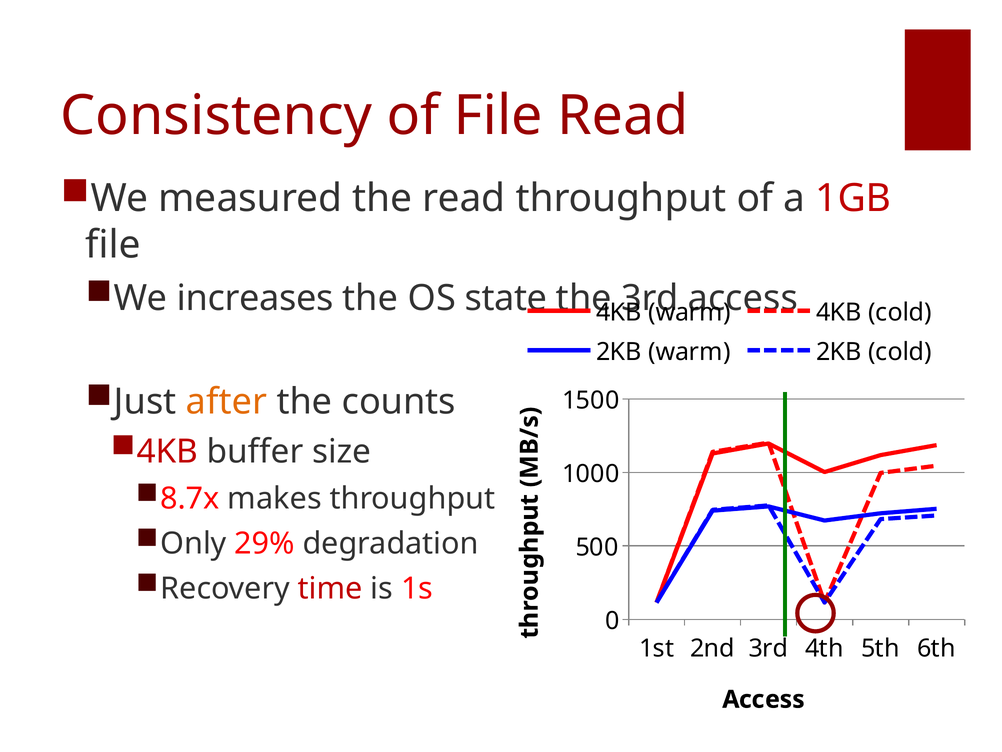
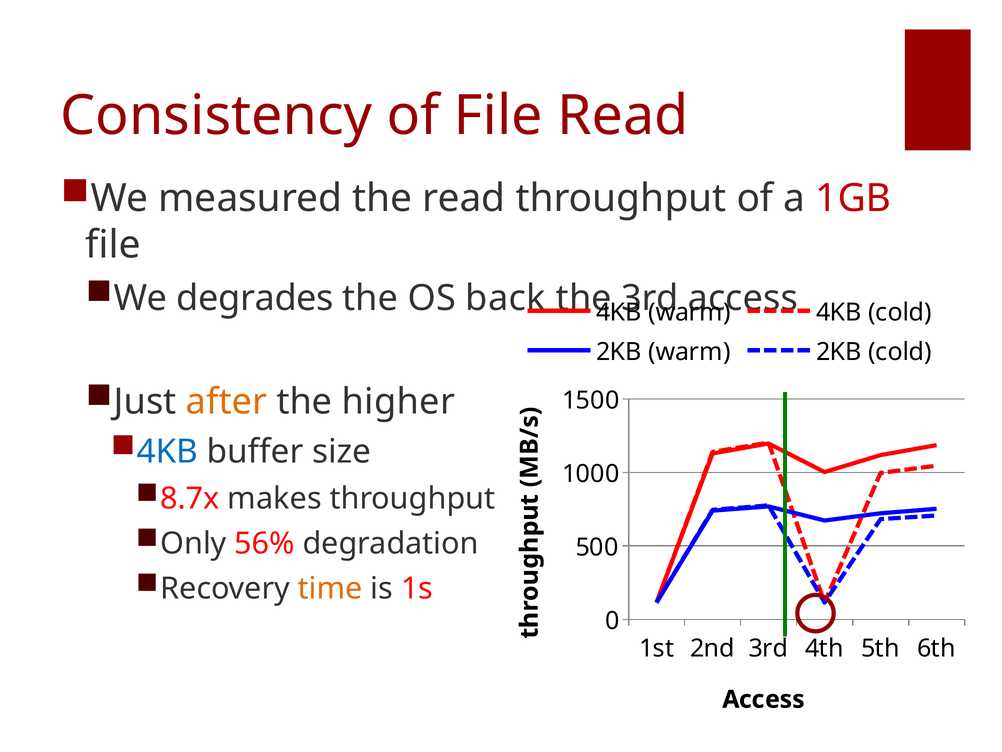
increases: increases -> degrades (255, 298)
state: state -> back (506, 298)
counts: counts -> higher (398, 402)
4KB colour: red -> blue (167, 452)
29%: 29% -> 56% (265, 543)
time colour: red -> orange (330, 588)
